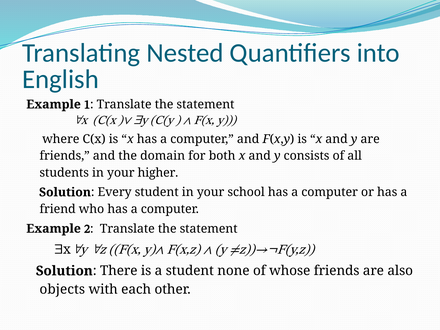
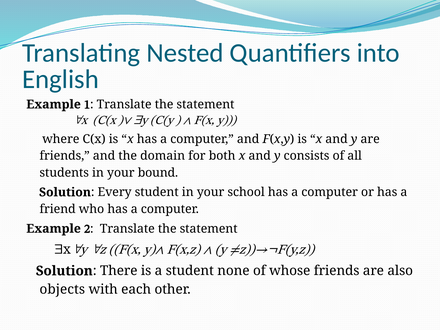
higher: higher -> bound (158, 173)
